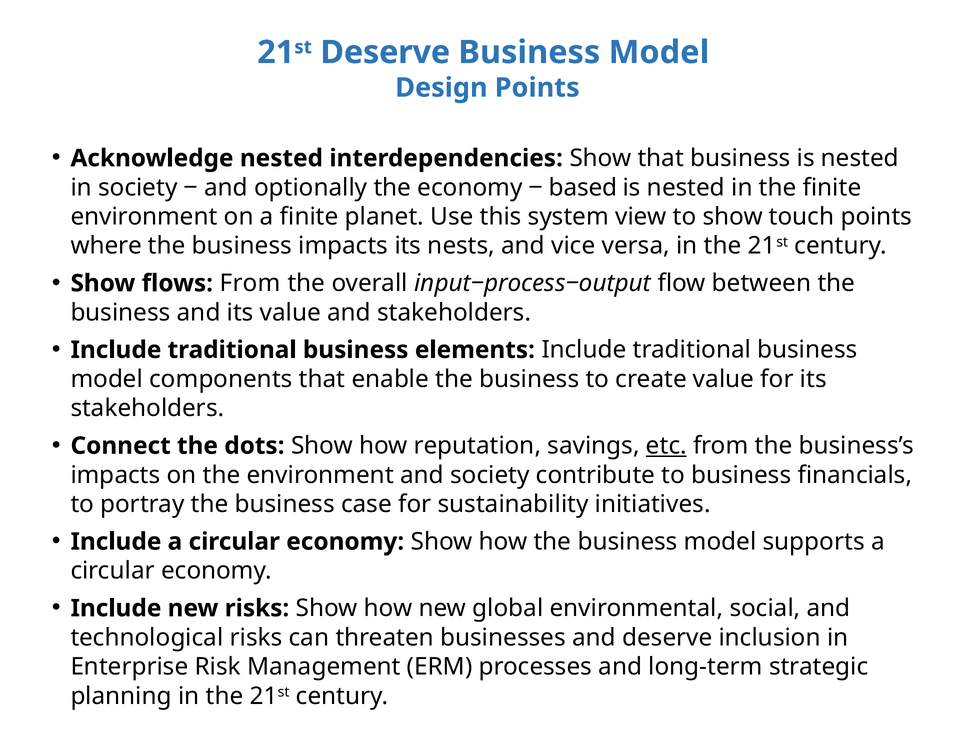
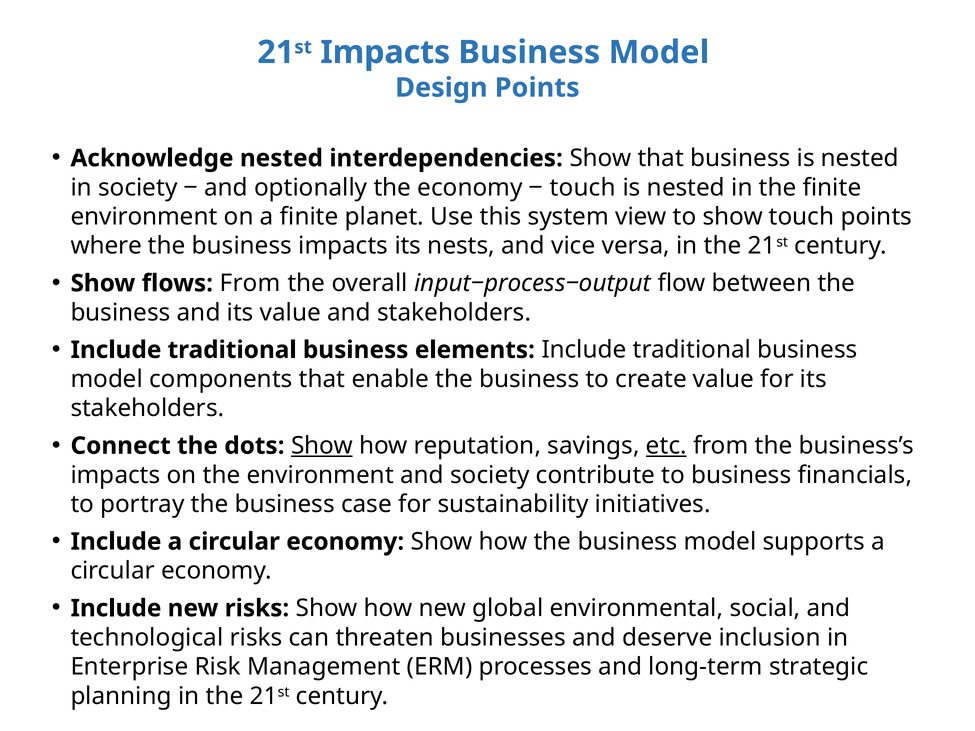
Deserve: Deserve -> Impacts (385, 52)
based: based -> touch (583, 188)
Show underline: none -> present (322, 446)
